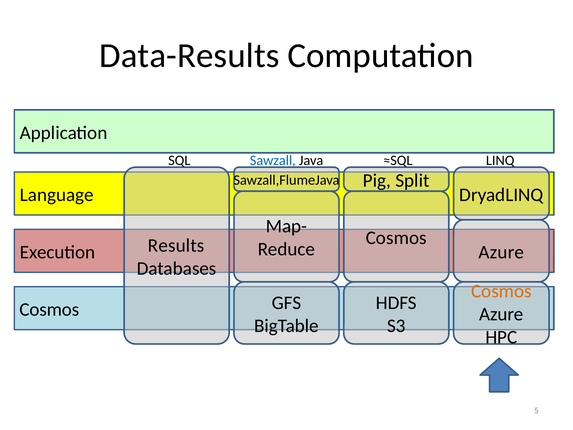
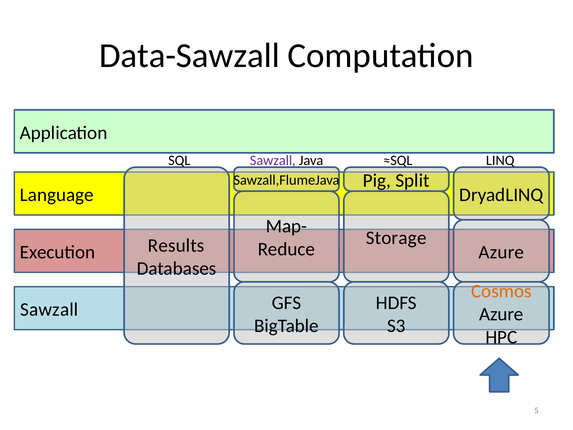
Data-Results: Data-Results -> Data-Sawzall (189, 55)
Sawzall colour: blue -> purple (273, 160)
Cosmos: Cosmos -> Storage (396, 238)
Cosmos: Cosmos -> Sawzall (49, 309)
